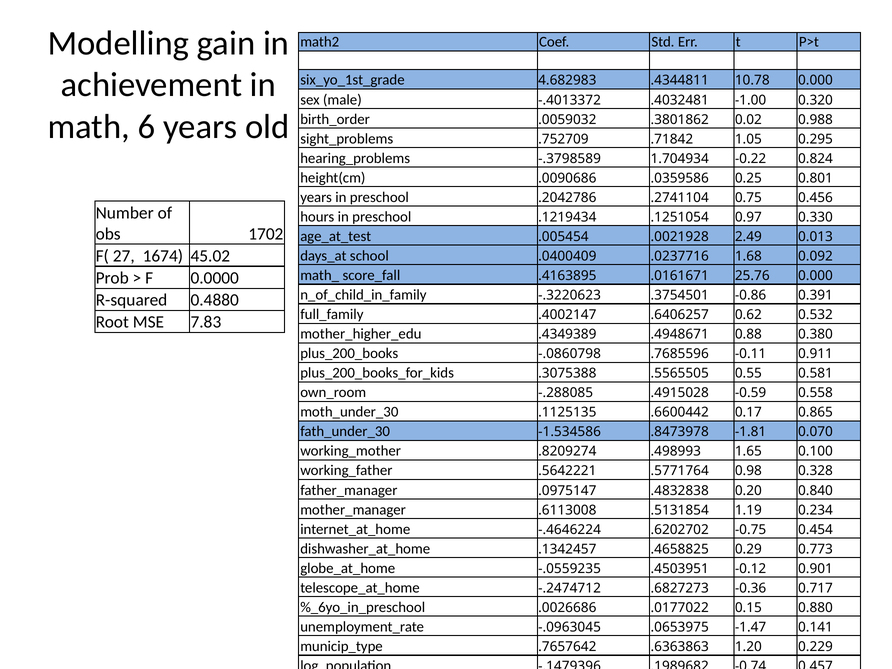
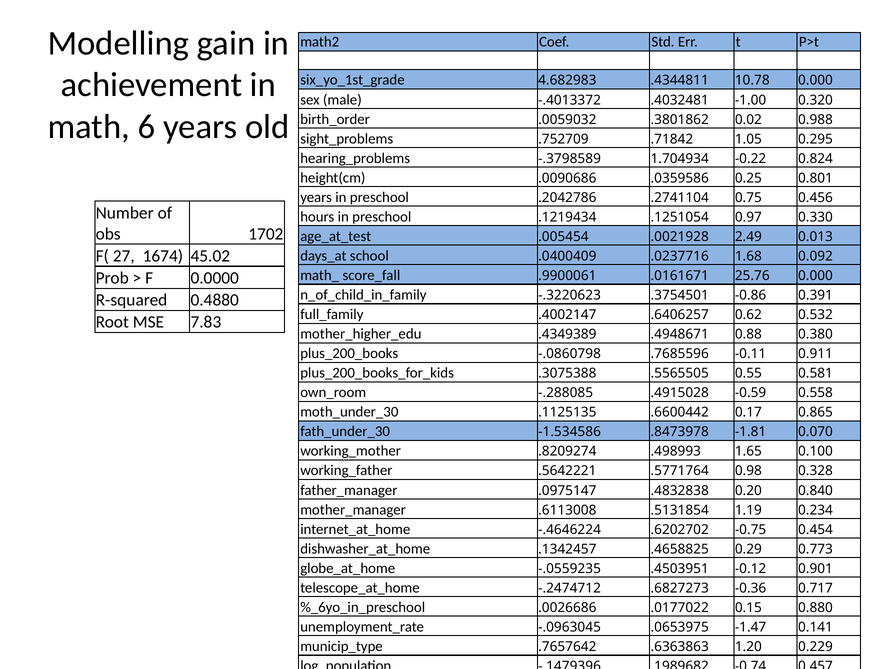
.4163895: .4163895 -> .9900061 (567, 276)
